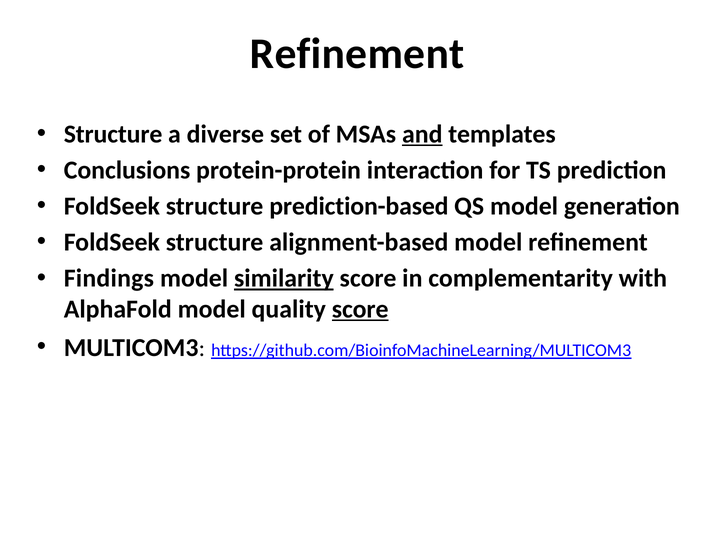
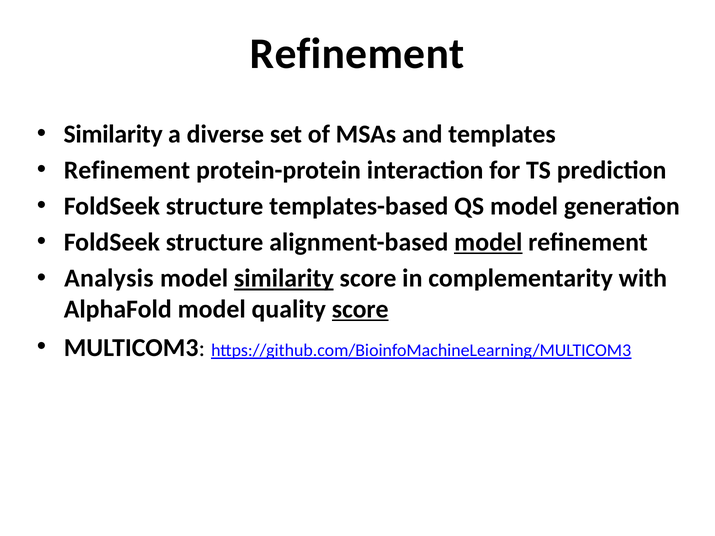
Structure: Structure -> Similarity (113, 134)
and underline: present -> none (422, 134)
Conclusions: Conclusions -> Refinement (127, 170)
prediction-based: prediction-based -> templates-based (359, 206)
model underline: none -> present (488, 242)
Findings: Findings -> Analysis (109, 279)
